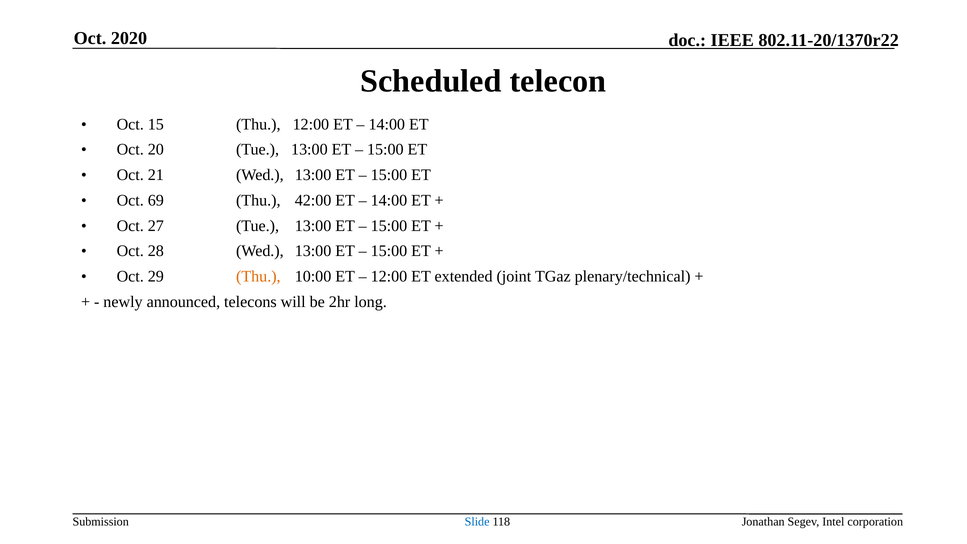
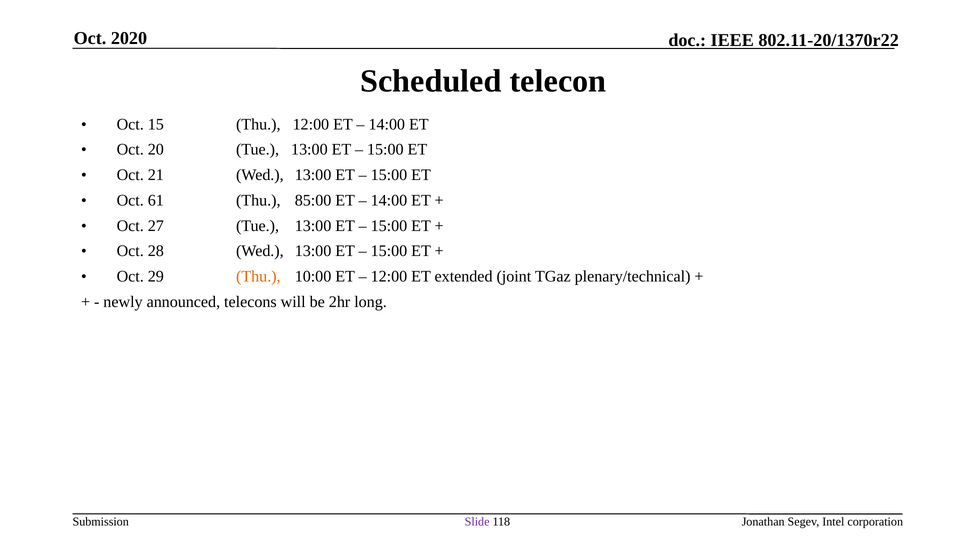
69: 69 -> 61 (156, 200)
42:00: 42:00 -> 85:00 (313, 200)
Slide colour: blue -> purple (477, 522)
